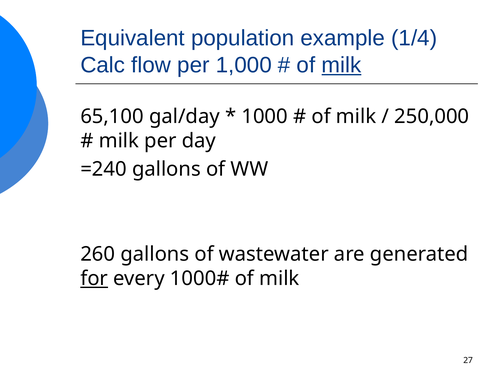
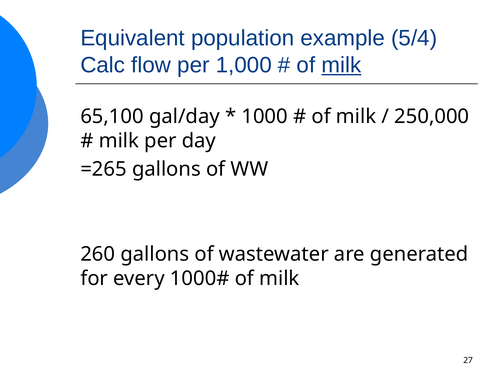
1/4: 1/4 -> 5/4 (414, 38)
=240: =240 -> =265 (104, 169)
for underline: present -> none (94, 279)
